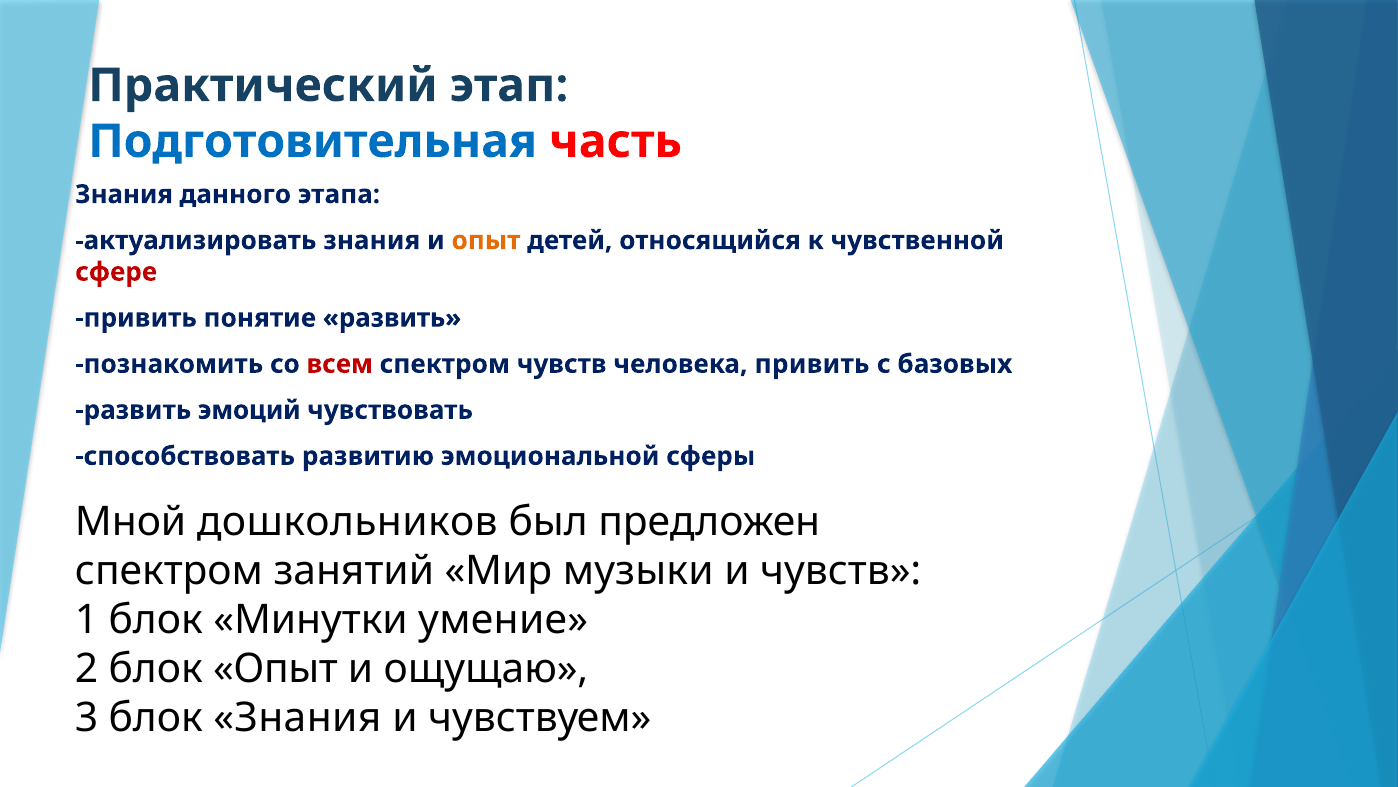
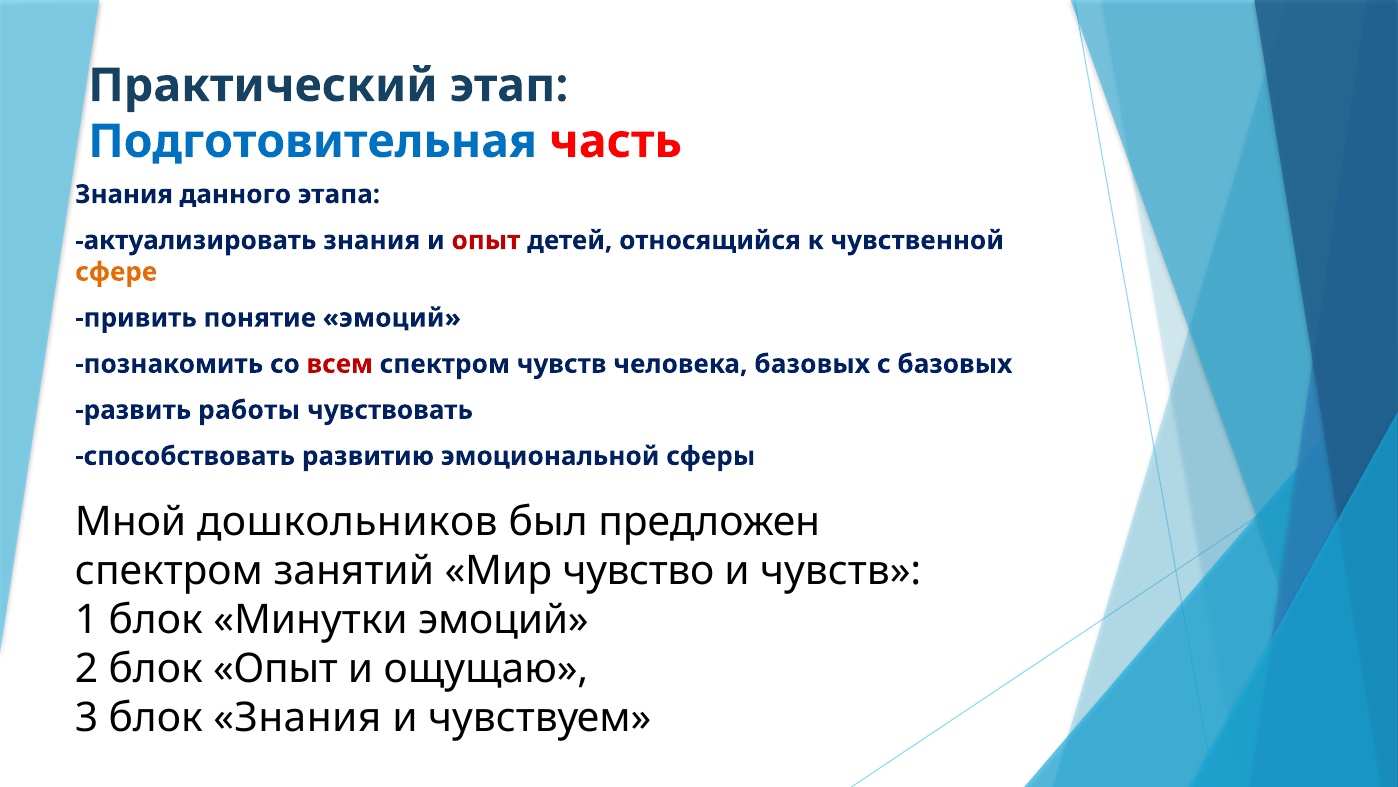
опыт colour: orange -> red (486, 240)
сфере colour: red -> orange (116, 272)
понятие развить: развить -> эмоций (392, 318)
человека привить: привить -> базовых (812, 364)
эмоций: эмоций -> работы (249, 410)
музыки: музыки -> чувство (638, 570)
Минутки умение: умение -> эмоций (503, 619)
